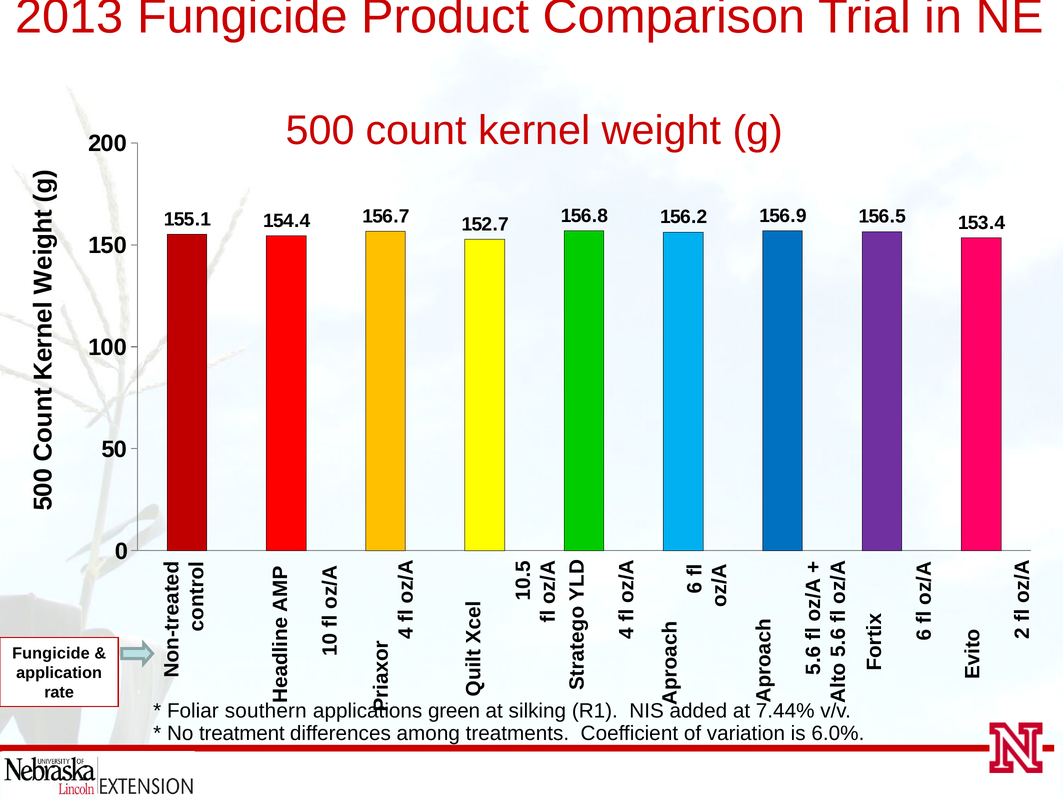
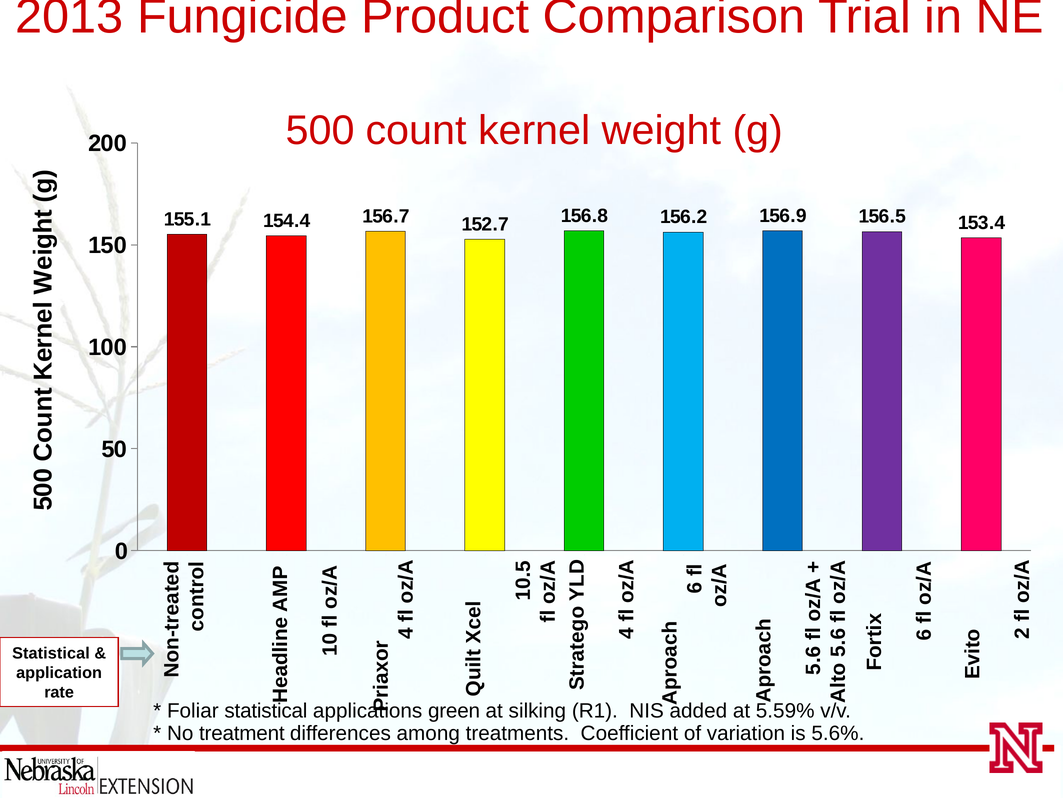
Fungicide: Fungicide -> Statistical (51, 653)
Foliar southern: southern -> statistical (266, 710)
7.44%: 7.44% -> 5.59% (785, 710)
6.0%: 6.0% -> 5.6% (838, 733)
